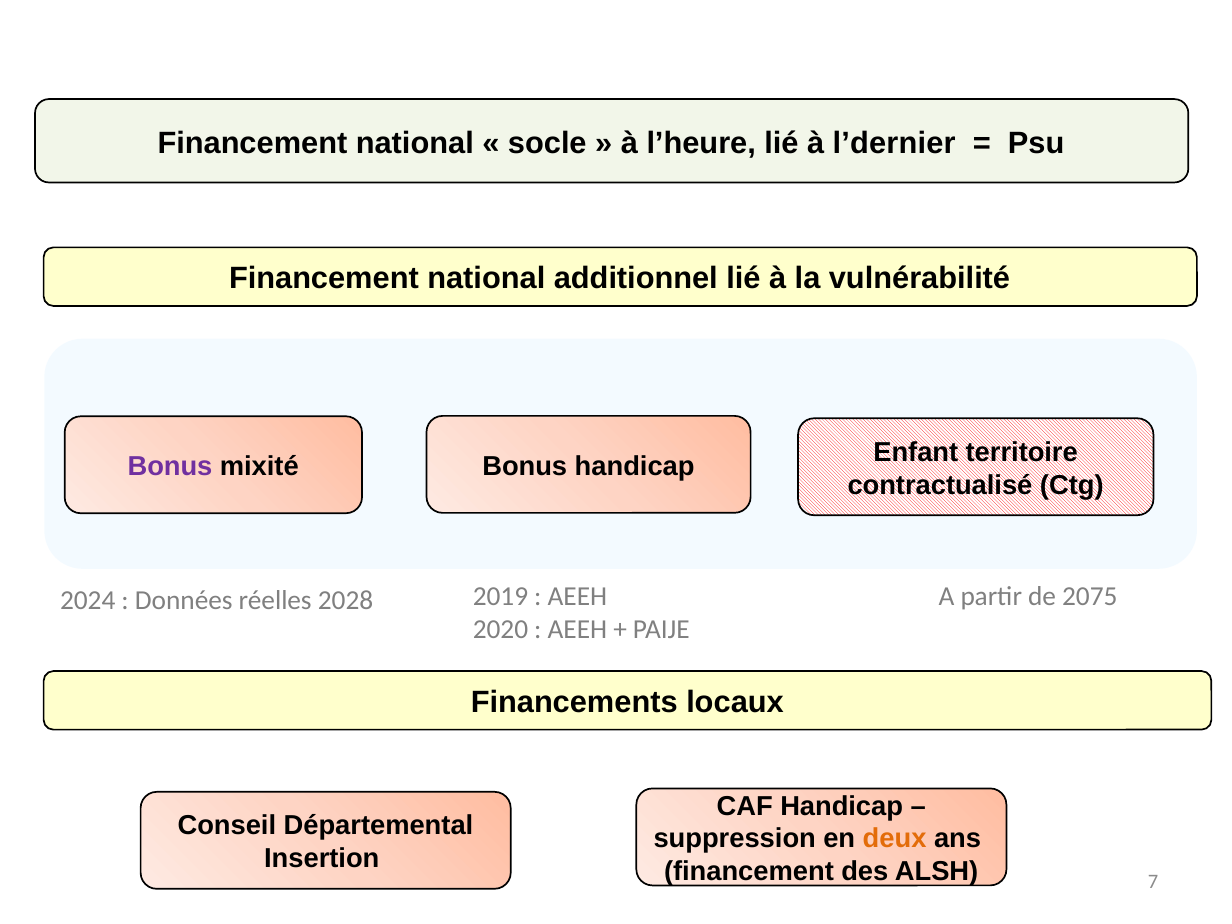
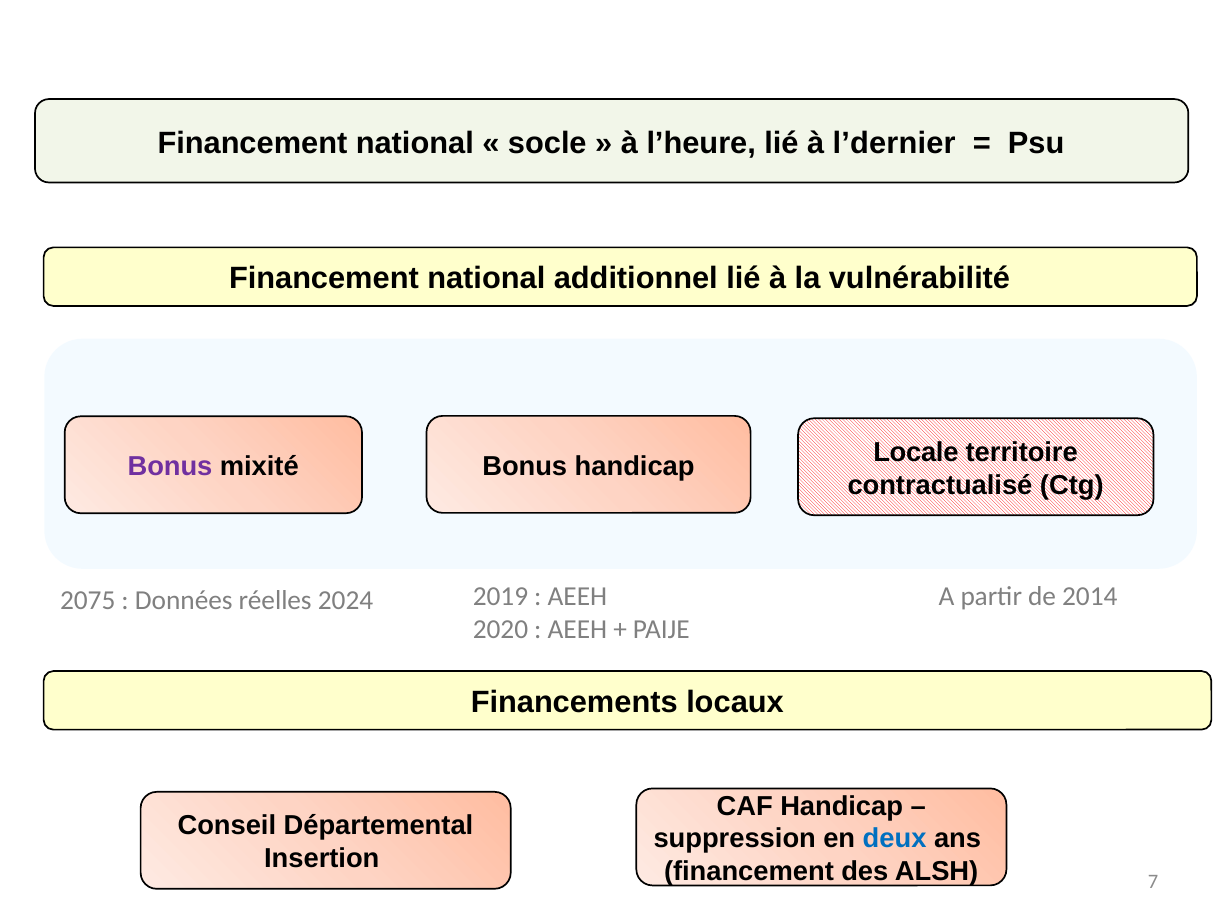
Enfant: Enfant -> Locale (916, 452)
2024: 2024 -> 2075 (88, 600)
2028: 2028 -> 2024 (346, 600)
2075: 2075 -> 2014 (1090, 596)
deux colour: orange -> blue (895, 839)
